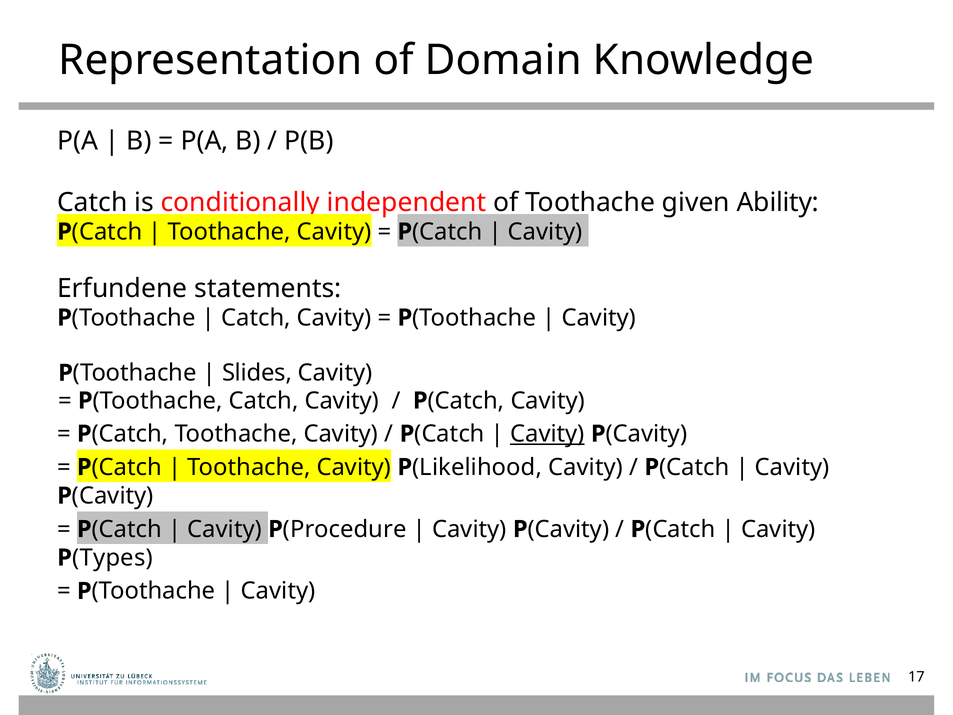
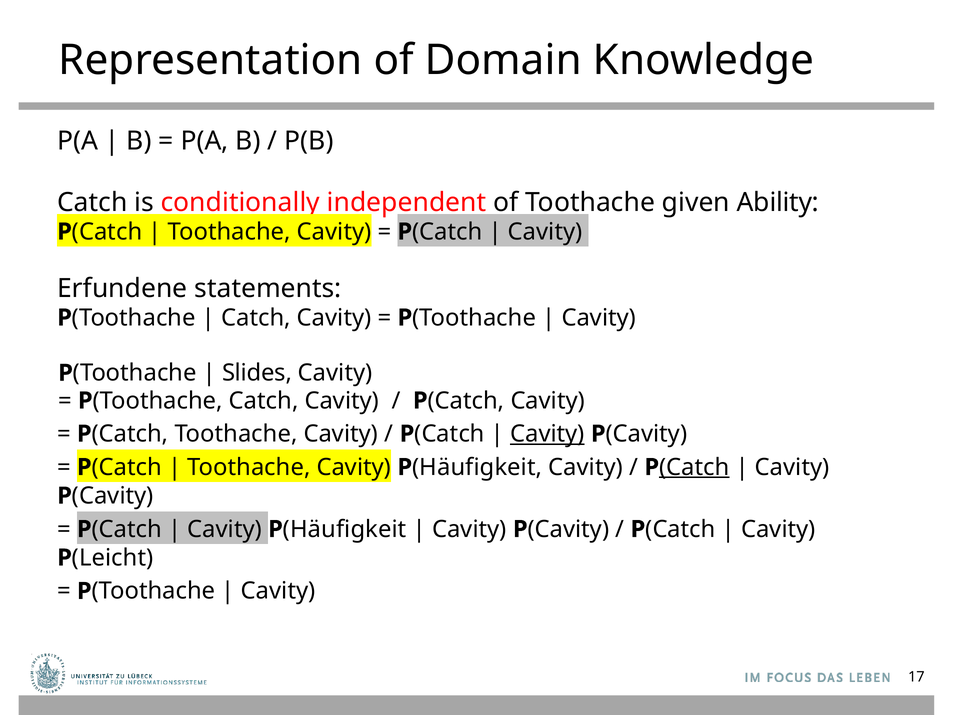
Likelihood: Likelihood -> Häufigkeit (477, 467)
Catch underline: none -> present (694, 467)
Procedure: Procedure -> Häufigkeit (345, 529)
Types: Types -> Leicht (113, 558)
